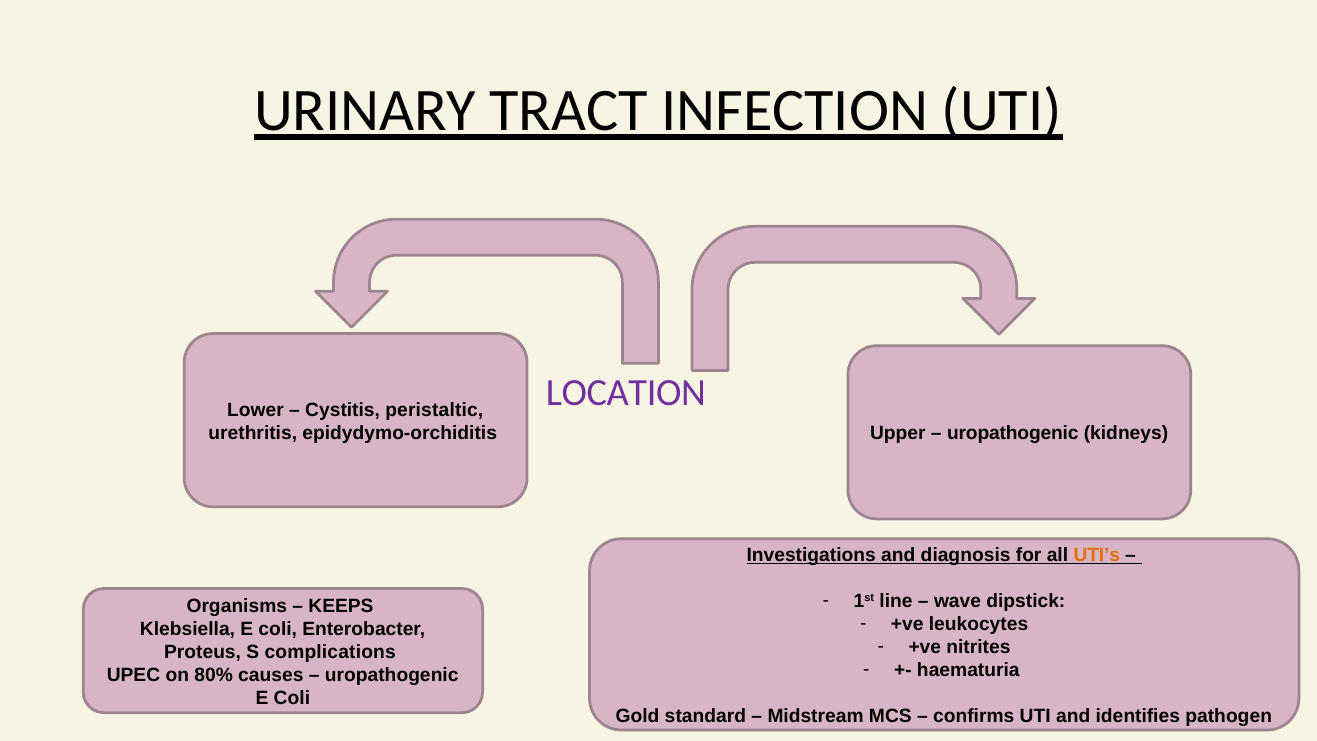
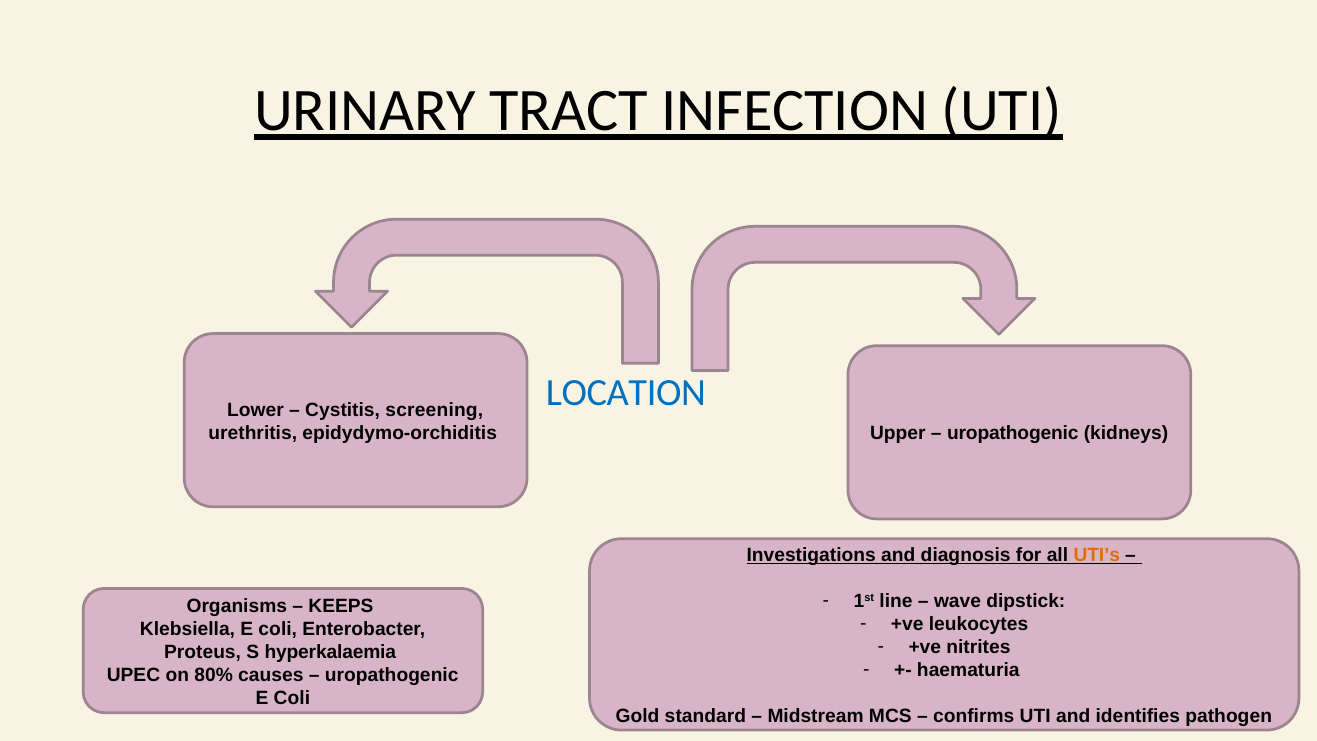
LOCATION colour: purple -> blue (626, 393)
peristaltic: peristaltic -> screening (434, 410)
complications: complications -> hyperkalaemia (330, 652)
